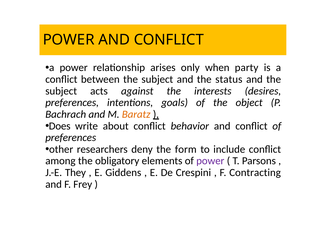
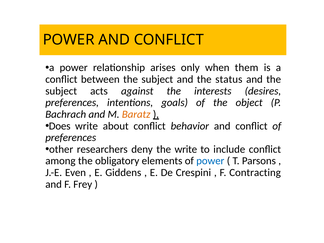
party: party -> them (247, 68)
the form: form -> write (186, 149)
power colour: purple -> blue (210, 161)
They: They -> Even (75, 173)
